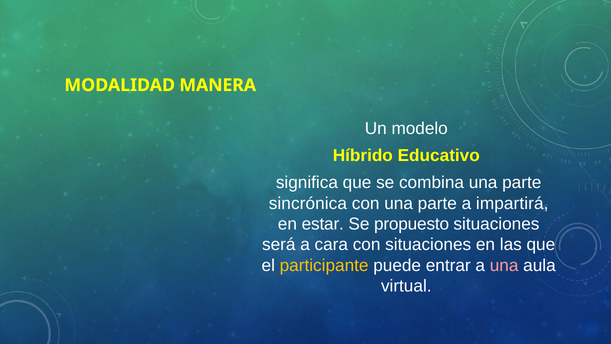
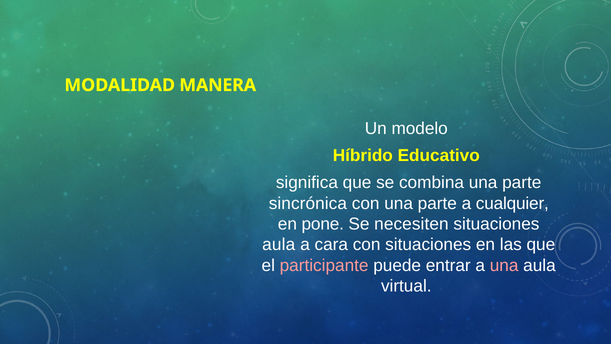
impartirá: impartirá -> cualquier (512, 203)
estar: estar -> pone (323, 224)
propuesto: propuesto -> necesiten (411, 224)
será: será -> aula (279, 244)
participante colour: yellow -> pink (324, 265)
